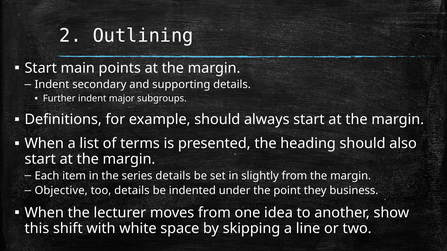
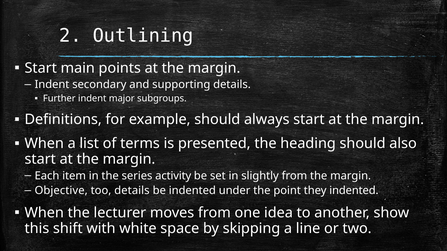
series details: details -> activity (173, 176)
they business: business -> indented (354, 191)
